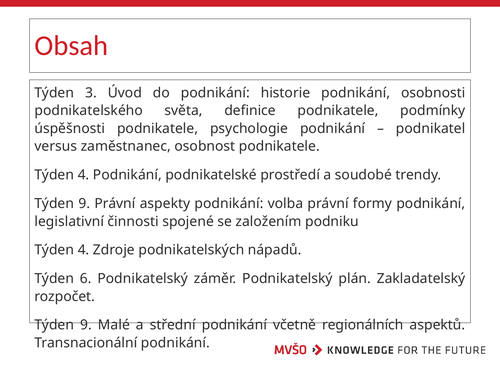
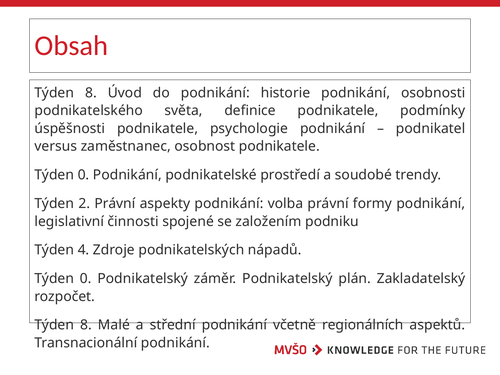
3: 3 -> 8 (91, 93)
4: 4 -> 0 (84, 175)
9: 9 -> 2 (84, 204)
6: 6 -> 0 (86, 279)
9: 9 -> 8 (86, 325)
